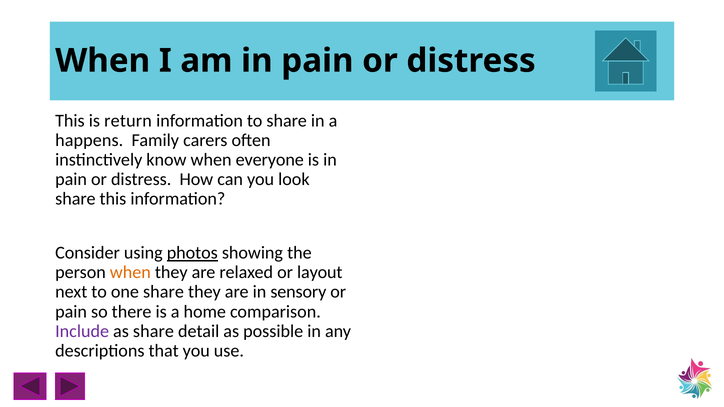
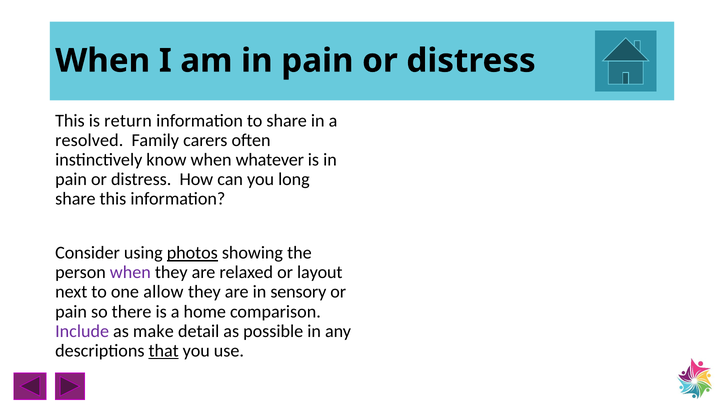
happens: happens -> resolved (89, 140)
everyone: everyone -> whatever (270, 160)
look: look -> long (294, 179)
when colour: orange -> purple (130, 273)
one share: share -> allow (163, 292)
as share: share -> make (153, 331)
that underline: none -> present (164, 351)
